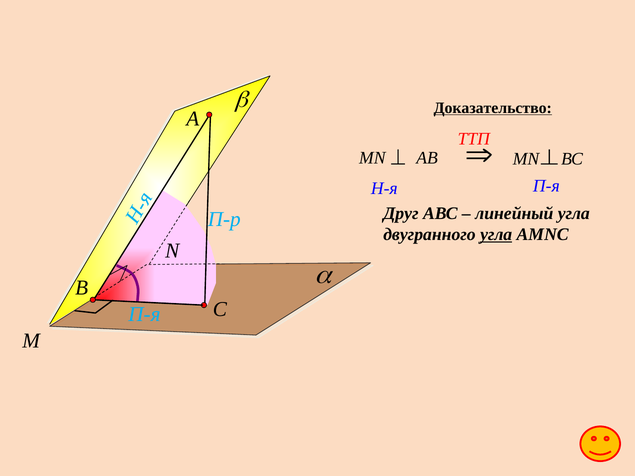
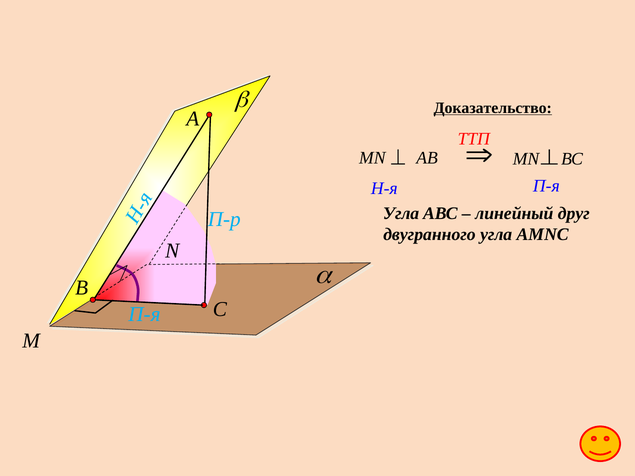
Друг: Друг -> Угла (401, 213)
линейный угла: угла -> друг (574, 213)
угла underline: present -> none (496, 235)
